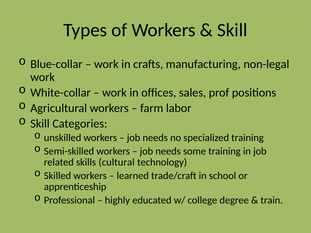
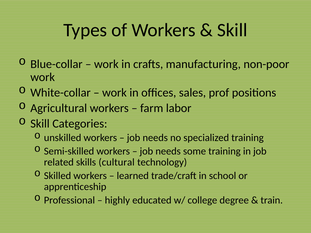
non-legal: non-legal -> non-poor (266, 64)
